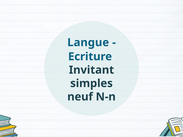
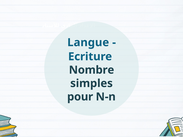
Invitant: Invitant -> Nombre (92, 70)
neuf: neuf -> pour (80, 97)
